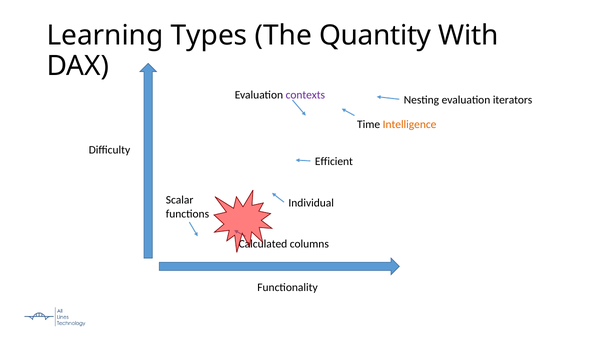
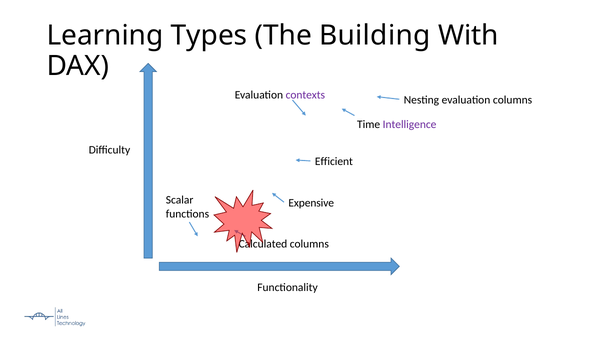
Quantity: Quantity -> Building (375, 36)
evaluation iterators: iterators -> columns (513, 100)
Intelligence colour: orange -> purple (410, 124)
Individual: Individual -> Expensive (311, 203)
